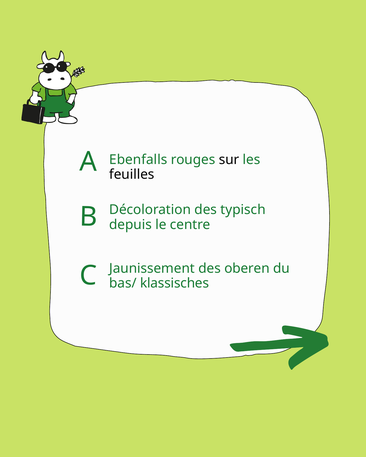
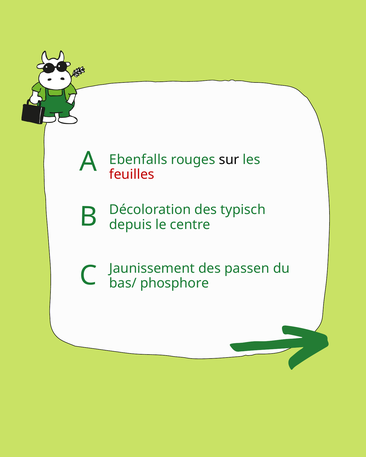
feuilles colour: black -> red (132, 175)
oberen: oberen -> passen (247, 268)
klassisches: klassisches -> phosphore (174, 283)
